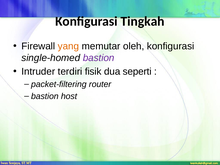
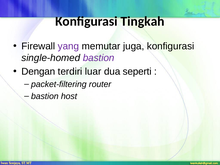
yang colour: orange -> purple (68, 46)
oleh: oleh -> juga (134, 46)
Intruder: Intruder -> Dengan (38, 72)
fisik: fisik -> luar (93, 72)
